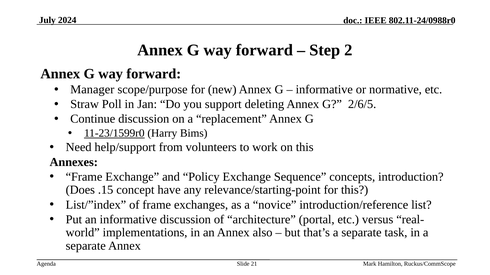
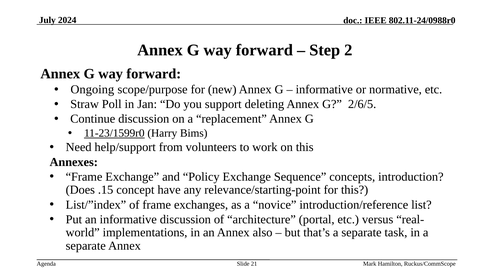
Manager: Manager -> Ongoing (92, 90)
